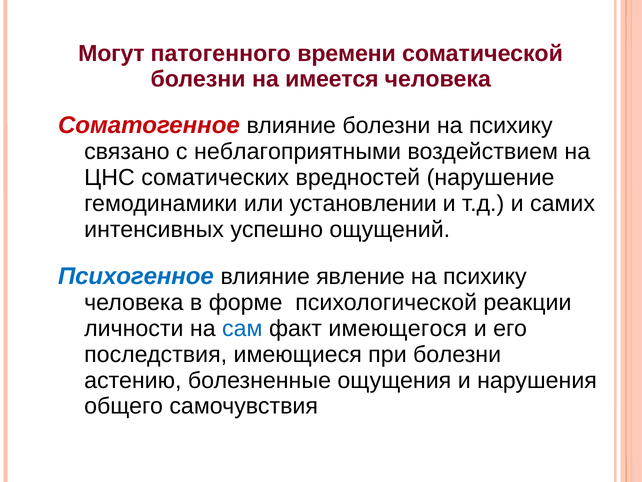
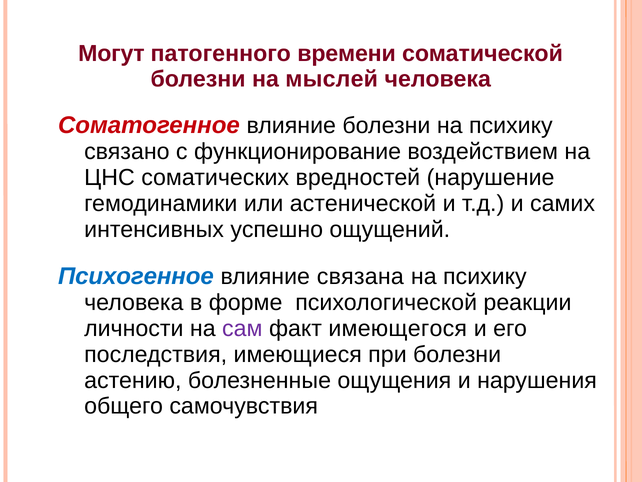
имеется: имеется -> мыслей (332, 79)
неблагоприятными: неблагоприятными -> функционирование (298, 152)
установлении: установлении -> астенической (363, 203)
явление: явление -> связана (360, 276)
сам colour: blue -> purple (242, 328)
